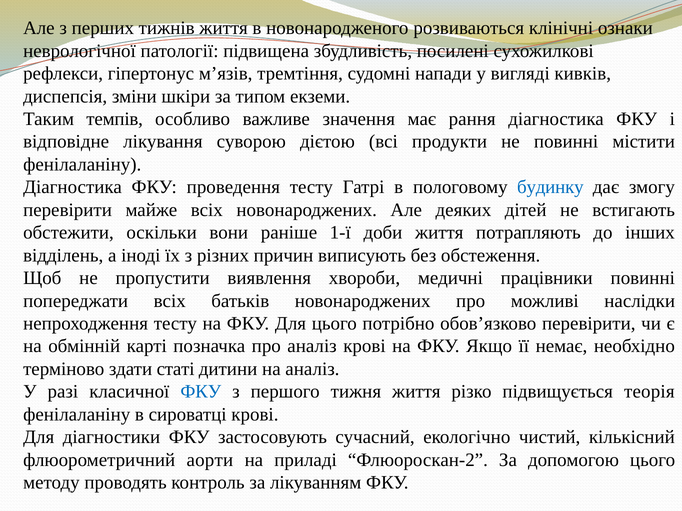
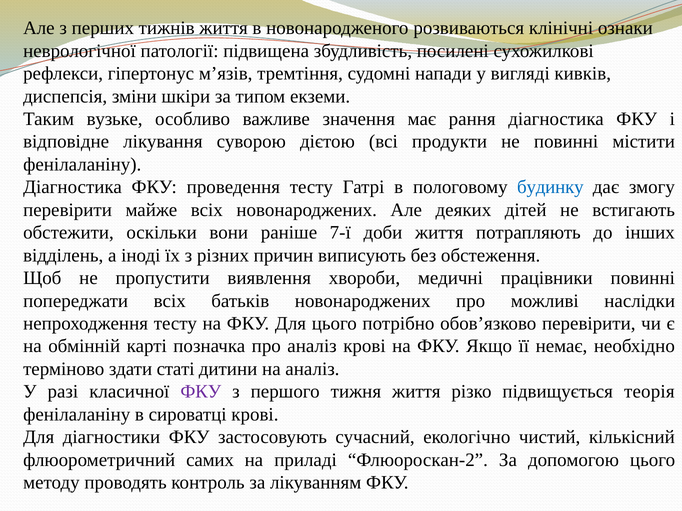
темпів: темпів -> вузьке (115, 119)
1-ї: 1-ї -> 7-ї (340, 233)
ФКУ colour: blue -> purple (201, 392)
аорти: аорти -> самих (210, 460)
